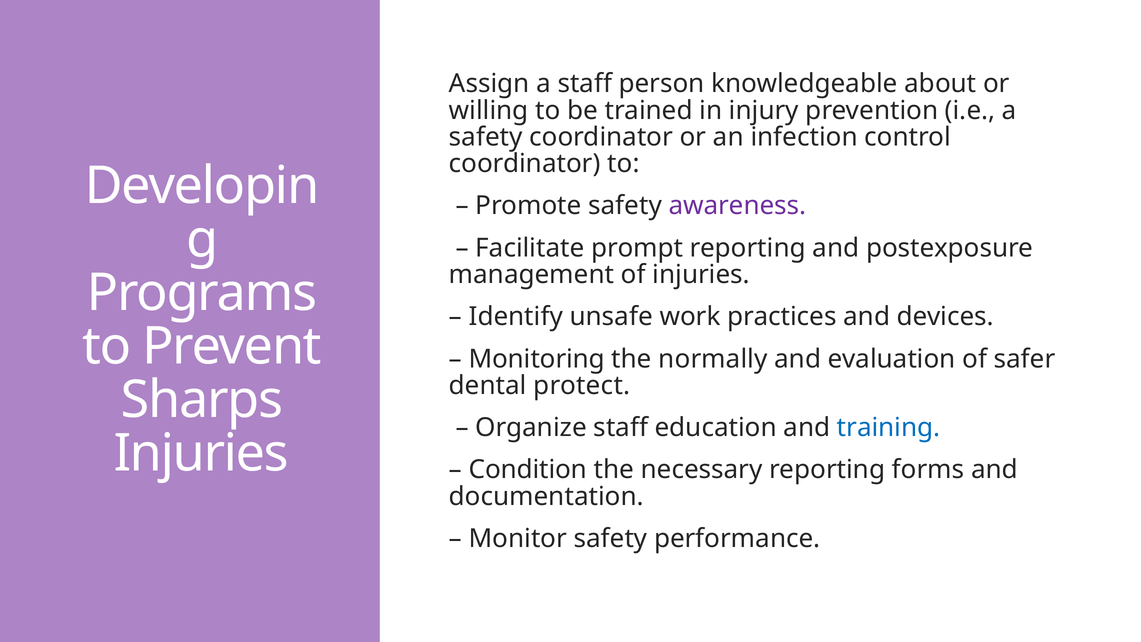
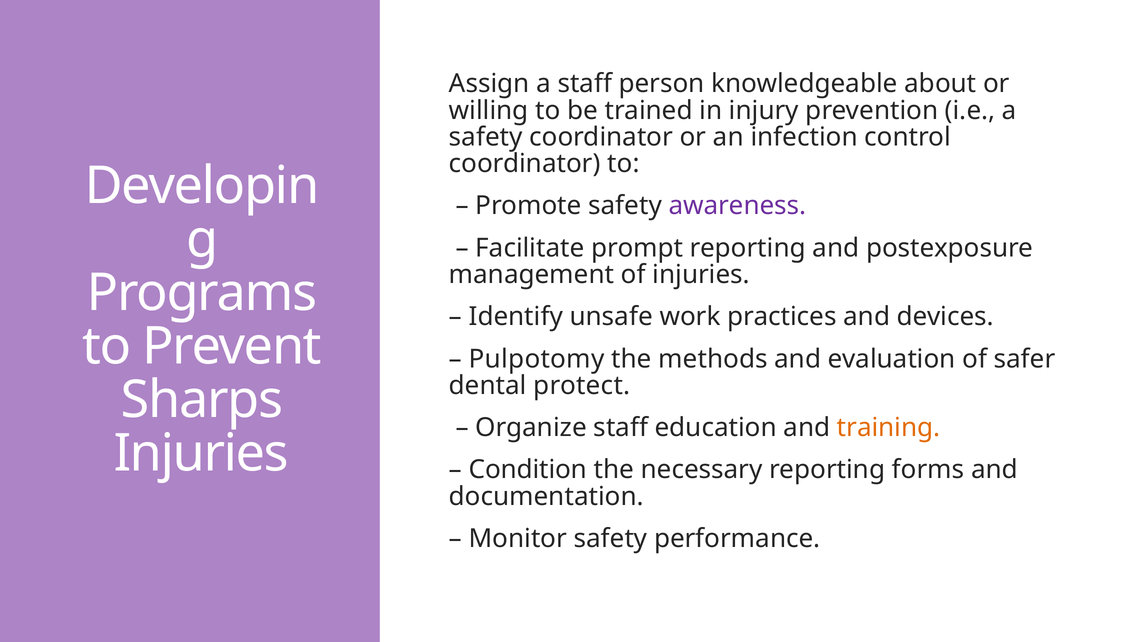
Monitoring: Monitoring -> Pulpotomy (537, 359)
normally: normally -> methods (713, 359)
training colour: blue -> orange (889, 428)
